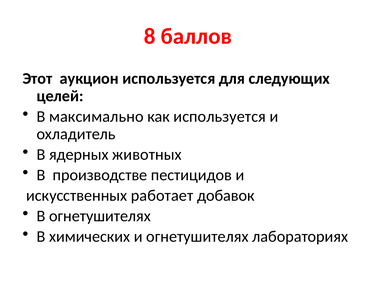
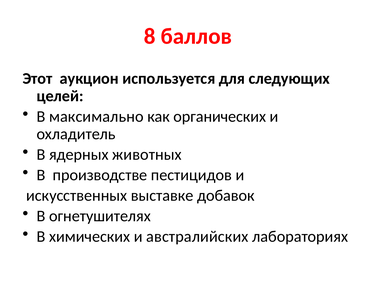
как используется: используется -> органических (220, 117)
работает: работает -> выставке (162, 196)
и огнетушителях: огнетушителях -> австралийских (197, 237)
